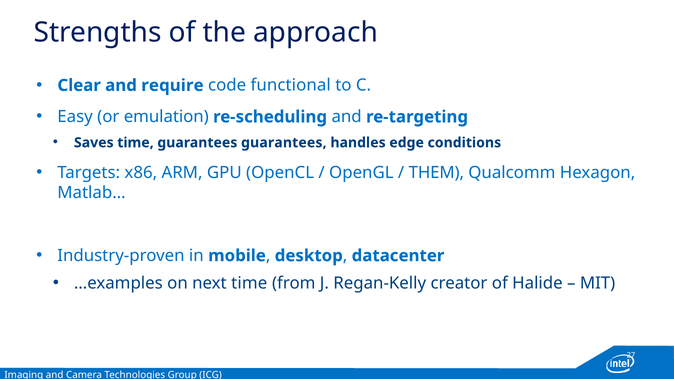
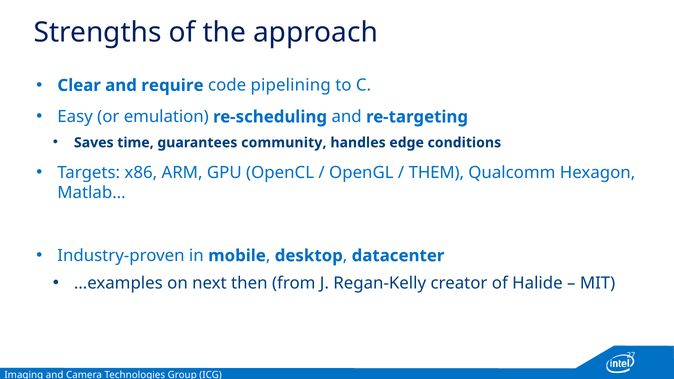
functional: functional -> pipelining (291, 85)
guarantees guarantees: guarantees -> community (284, 143)
next time: time -> then (249, 283)
